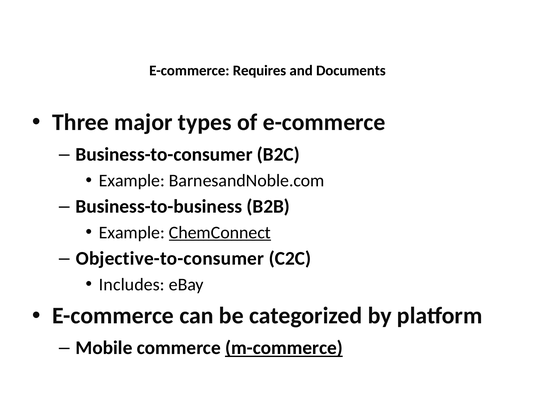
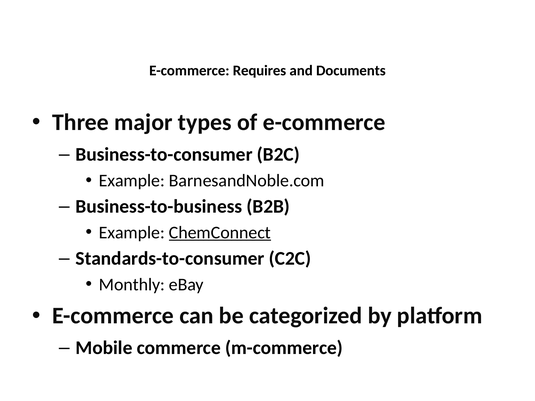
Objective-to-consumer: Objective-to-consumer -> Standards-to-consumer (170, 259)
Includes: Includes -> Monthly (132, 285)
m-commerce underline: present -> none (284, 348)
